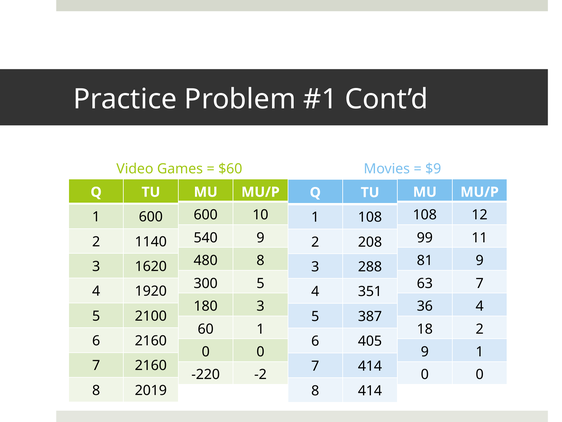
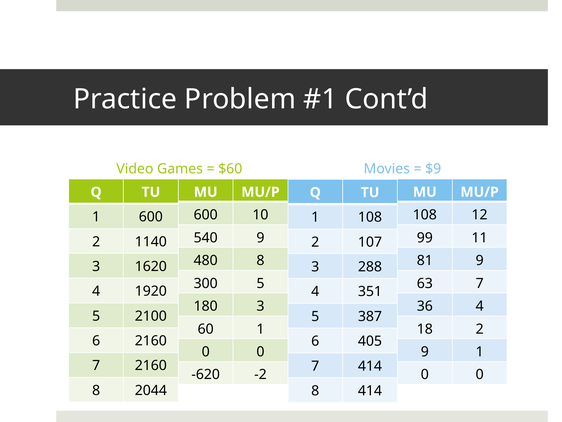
208: 208 -> 107 (370, 242)
-220: -220 -> -620 (206, 374)
2019: 2019 -> 2044 (151, 390)
